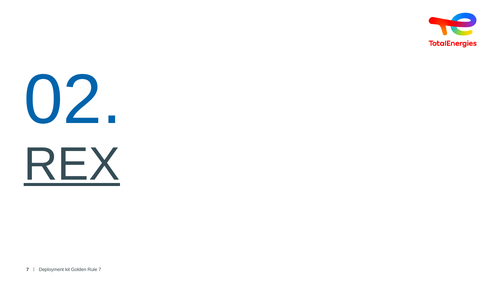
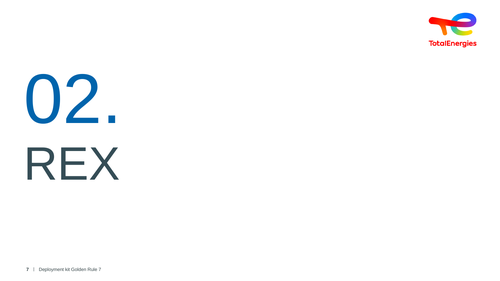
REX underline: present -> none (72, 164)
